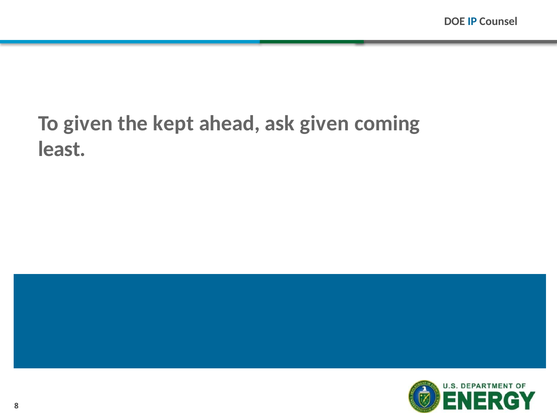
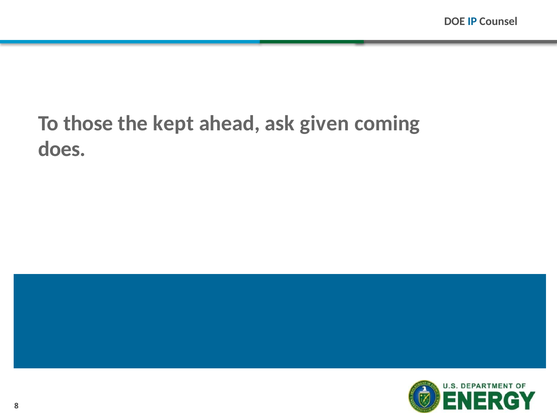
To given: given -> those (88, 123)
least: least -> does (62, 149)
